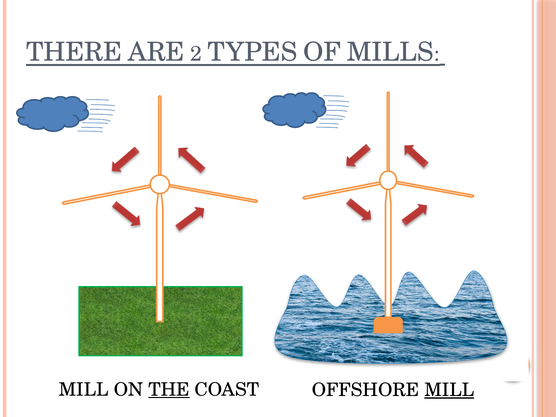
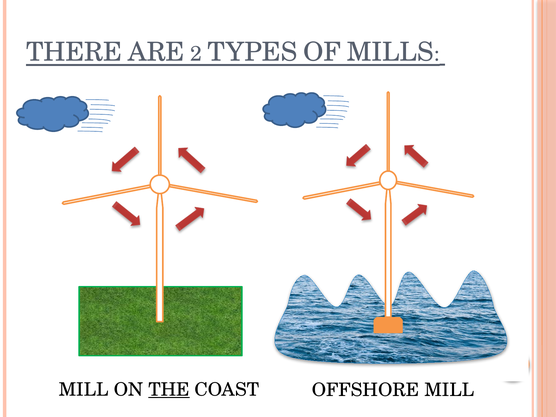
MILL underline: present -> none (449, 390)
